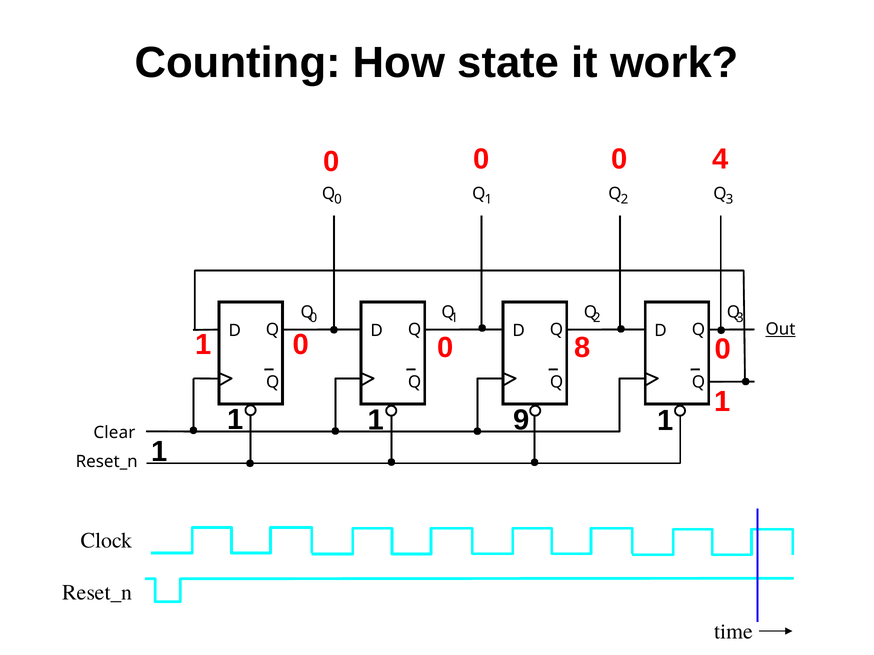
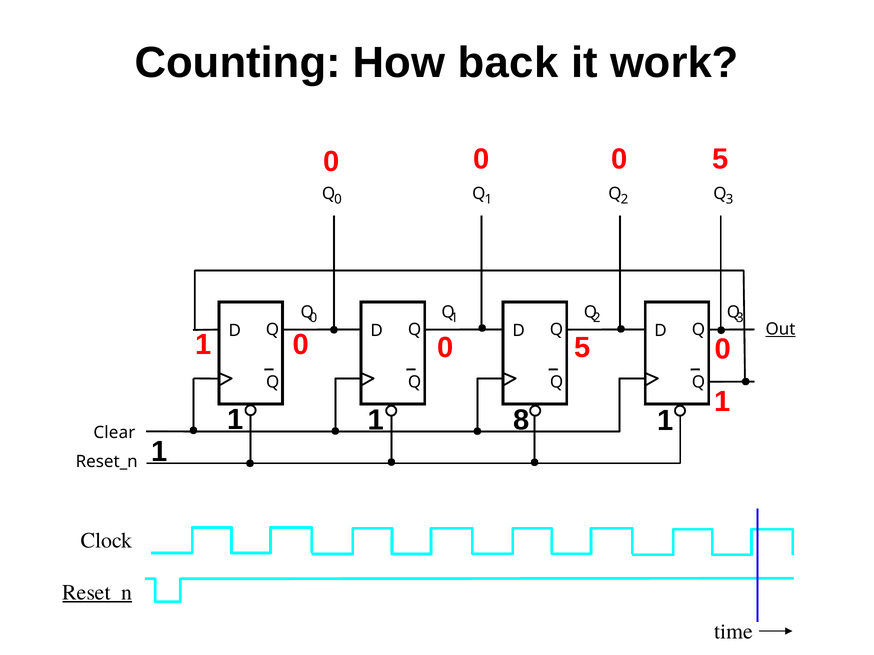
state: state -> back (508, 63)
0 0 0 4: 4 -> 5 (720, 159)
8: 8 -> 5 (582, 348)
9: 9 -> 8 (521, 420)
Reset_n underline: none -> present (97, 593)
